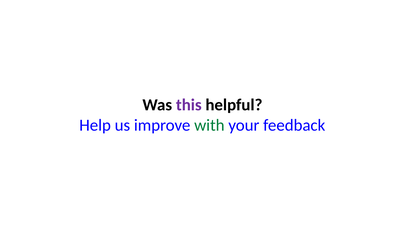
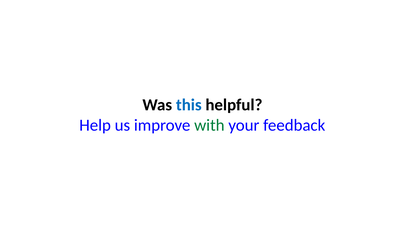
this colour: purple -> blue (189, 105)
